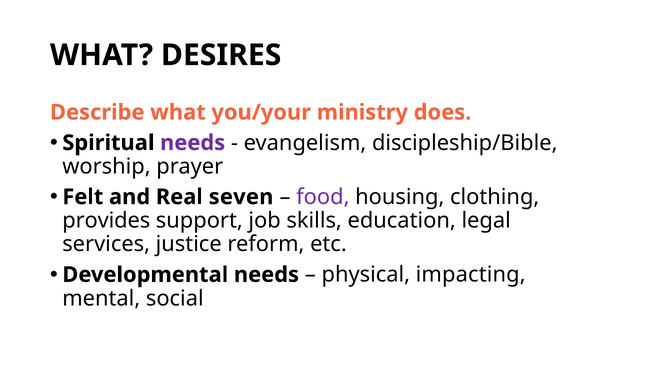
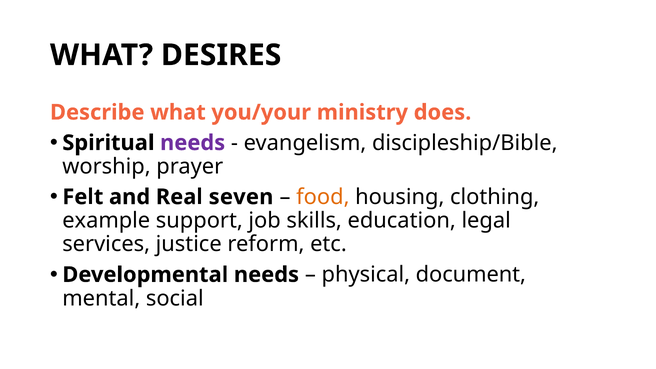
food colour: purple -> orange (323, 197)
provides: provides -> example (106, 221)
impacting: impacting -> document (471, 275)
